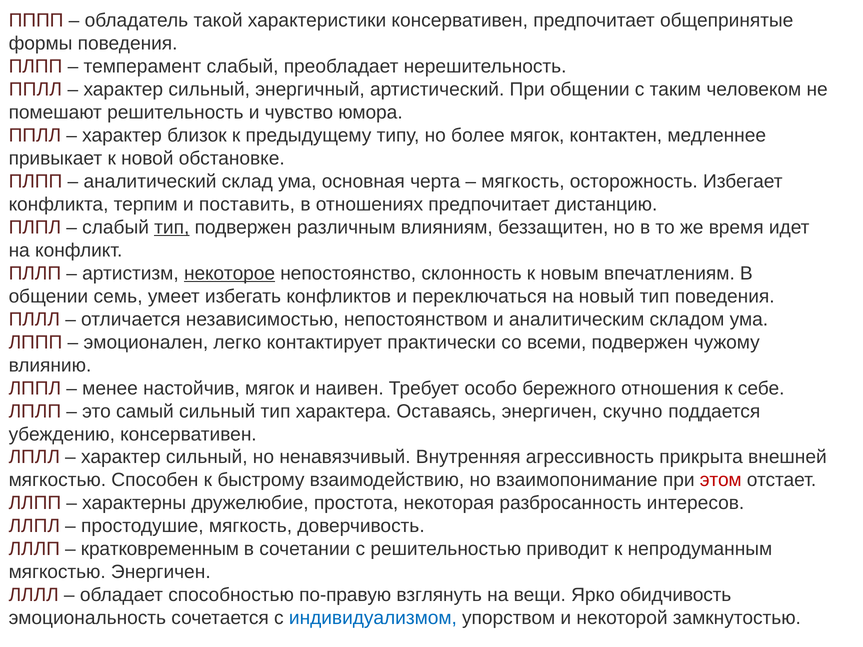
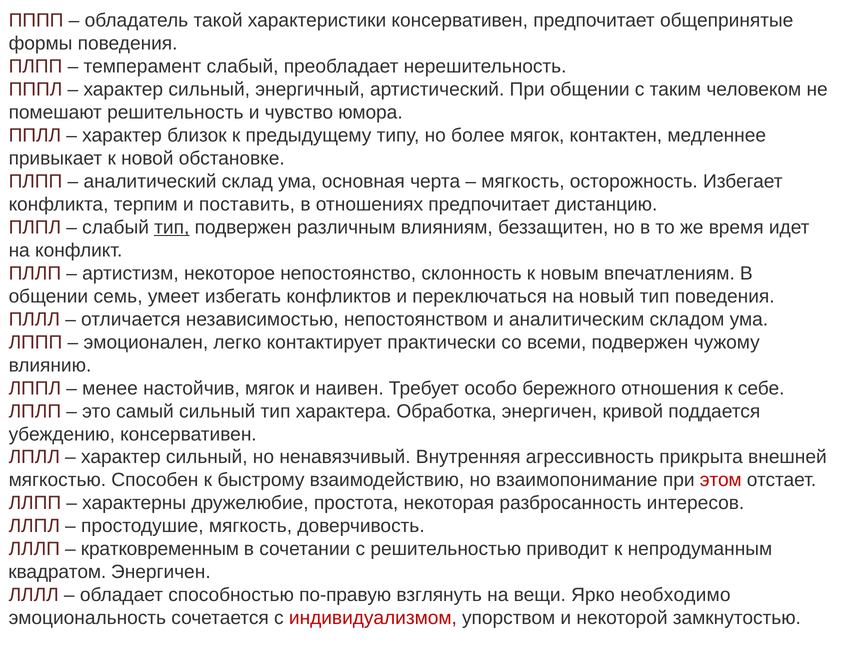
ППЛЛ: ППЛЛ -> ПППЛ (35, 89)
некоторое underline: present -> none (230, 273)
Оставаясь: Оставаясь -> Обработка (447, 411)
скучно: скучно -> кривой (633, 411)
мягкостью: мягкостью -> квадратом (57, 572)
обидчивость: обидчивость -> необходимо (675, 595)
индивидуализмом colour: blue -> red (373, 618)
